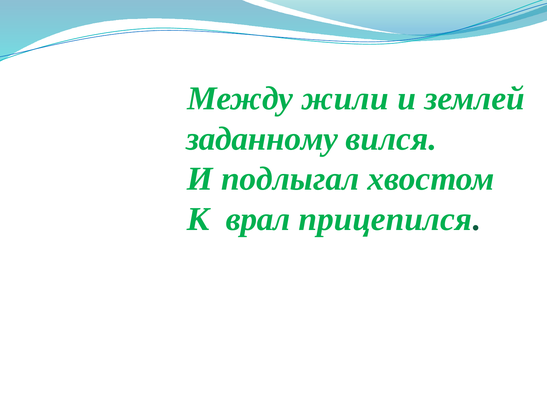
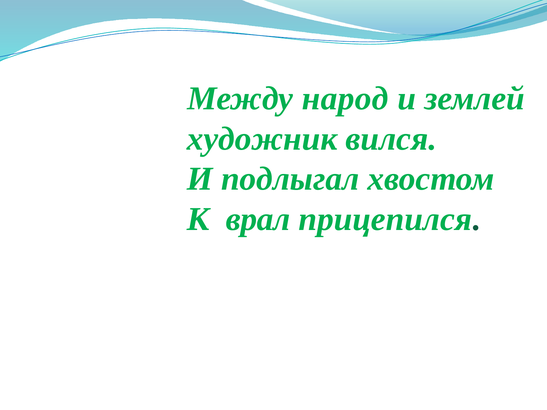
жили: жили -> народ (345, 99)
заданному: заданному -> художник (262, 139)
